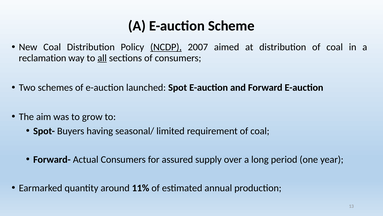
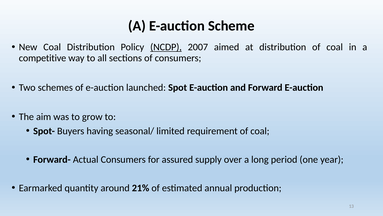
reclamation: reclamation -> competitive (43, 58)
all underline: present -> none (102, 58)
11%: 11% -> 21% (141, 187)
